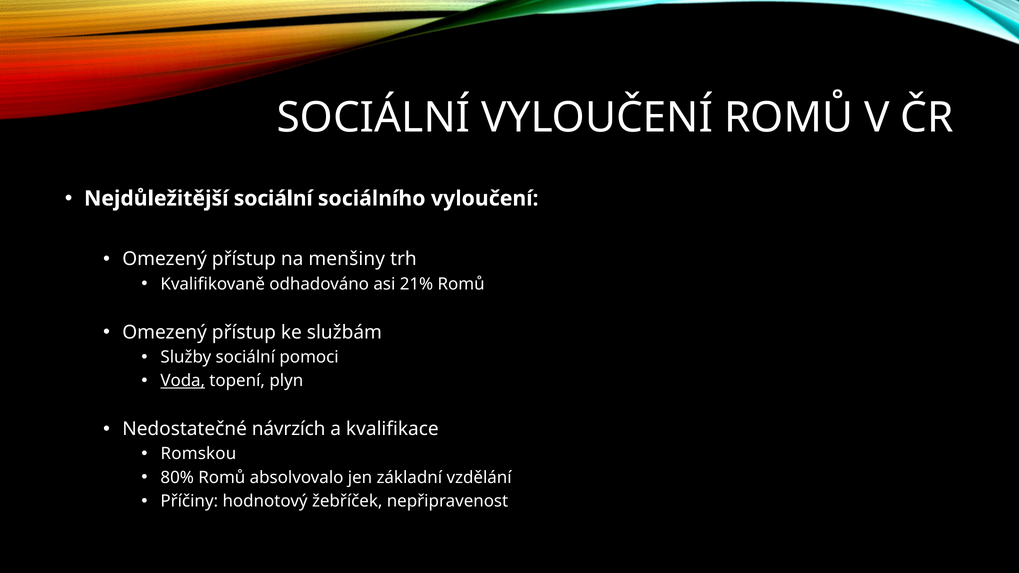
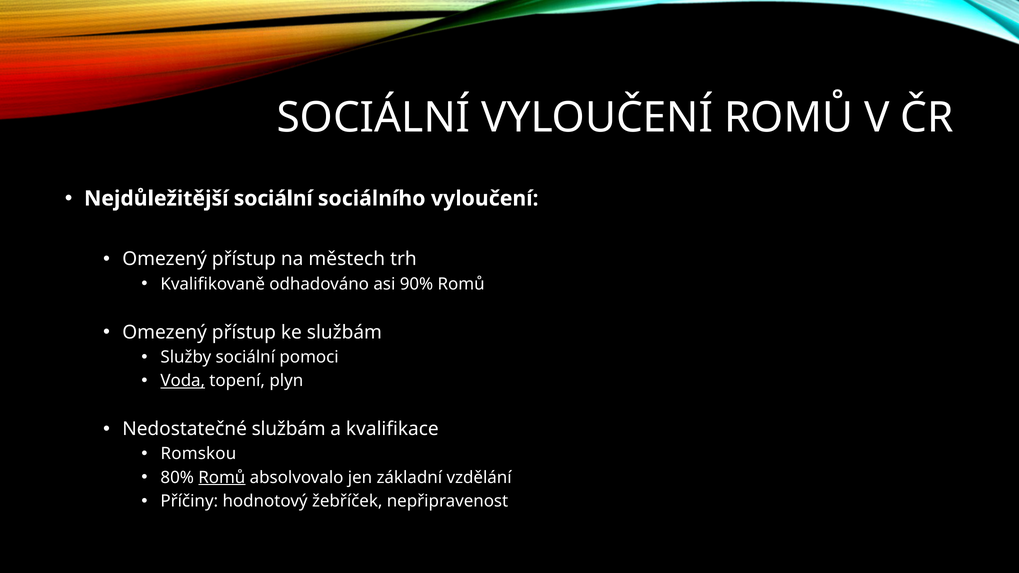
menšiny: menšiny -> městech (347, 259)
21%: 21% -> 90% (416, 284)
Nedostatečné návrzích: návrzích -> službám (289, 429)
Romů underline: none -> present (222, 478)
